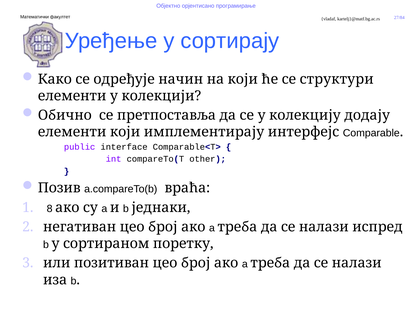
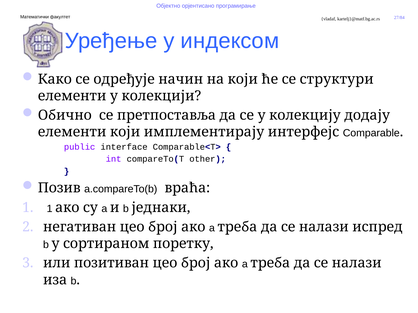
сортирају: сортирају -> индексом (230, 41)
8: 8 -> 1 (50, 209)
